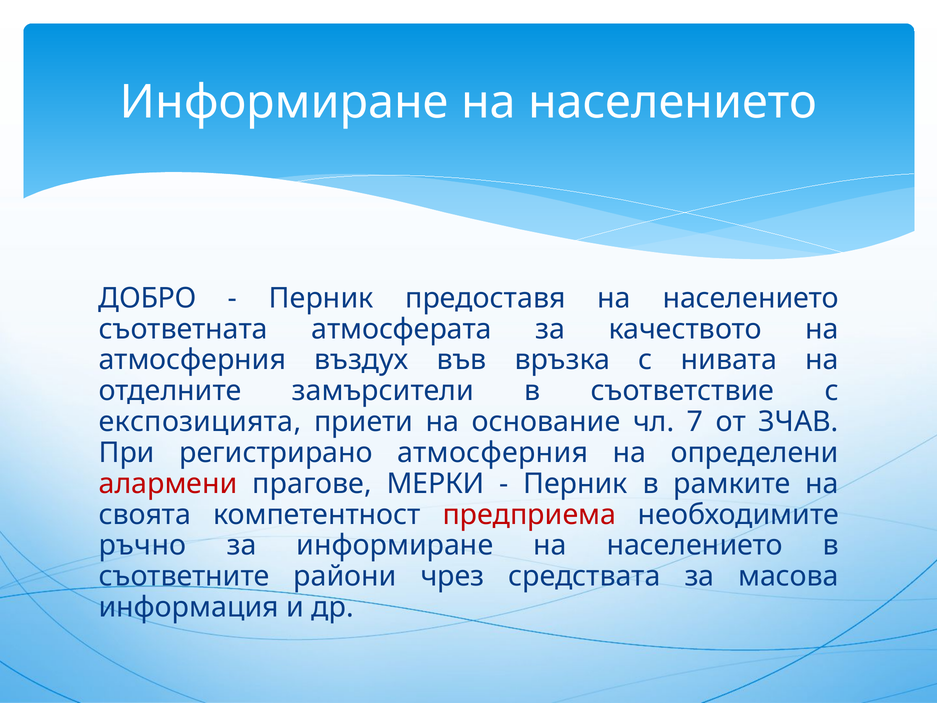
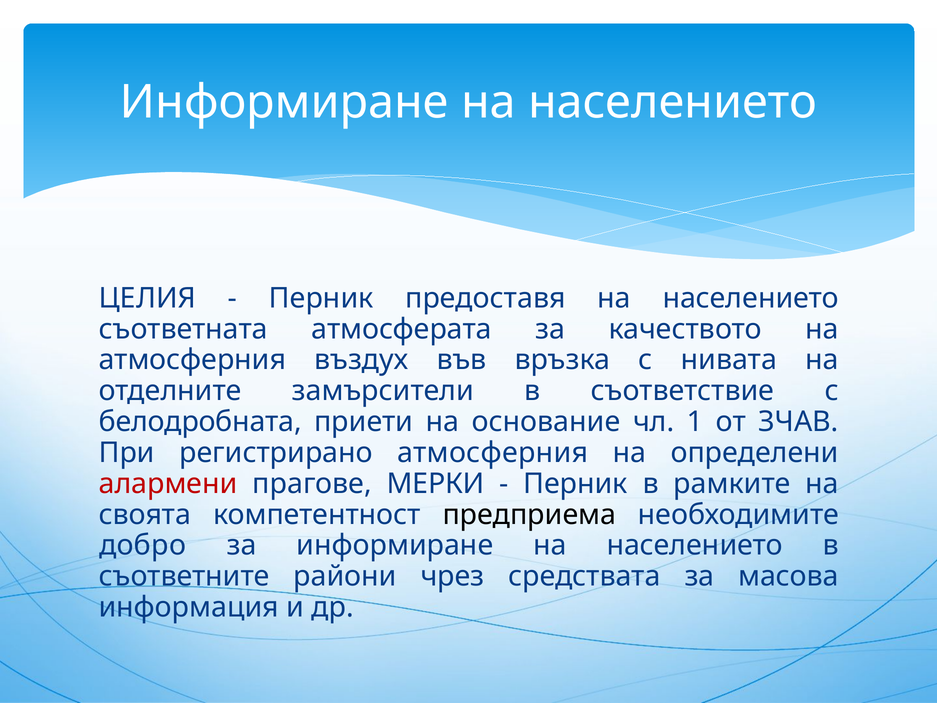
ДОБРО: ДОБРО -> ЦЕЛИЯ (147, 298)
експозицията: експозицията -> белодробната (200, 422)
7: 7 -> 1 (695, 422)
предприема colour: red -> black (529, 514)
ръчно: ръчно -> добро (143, 545)
